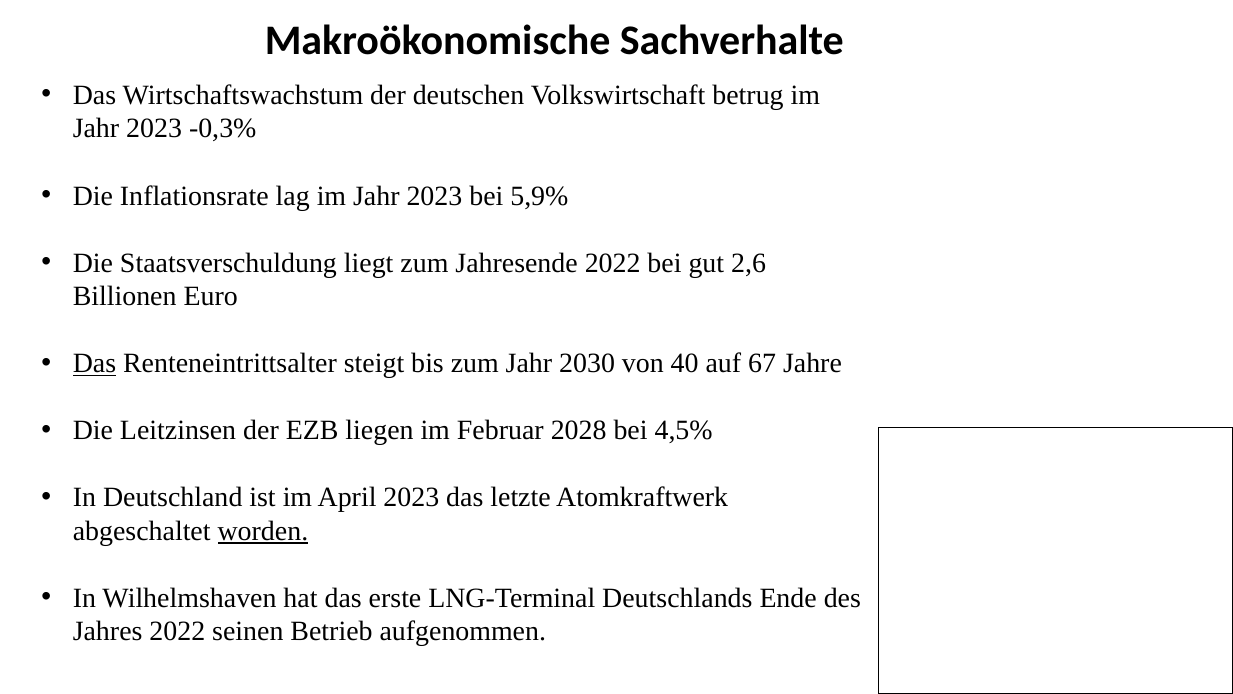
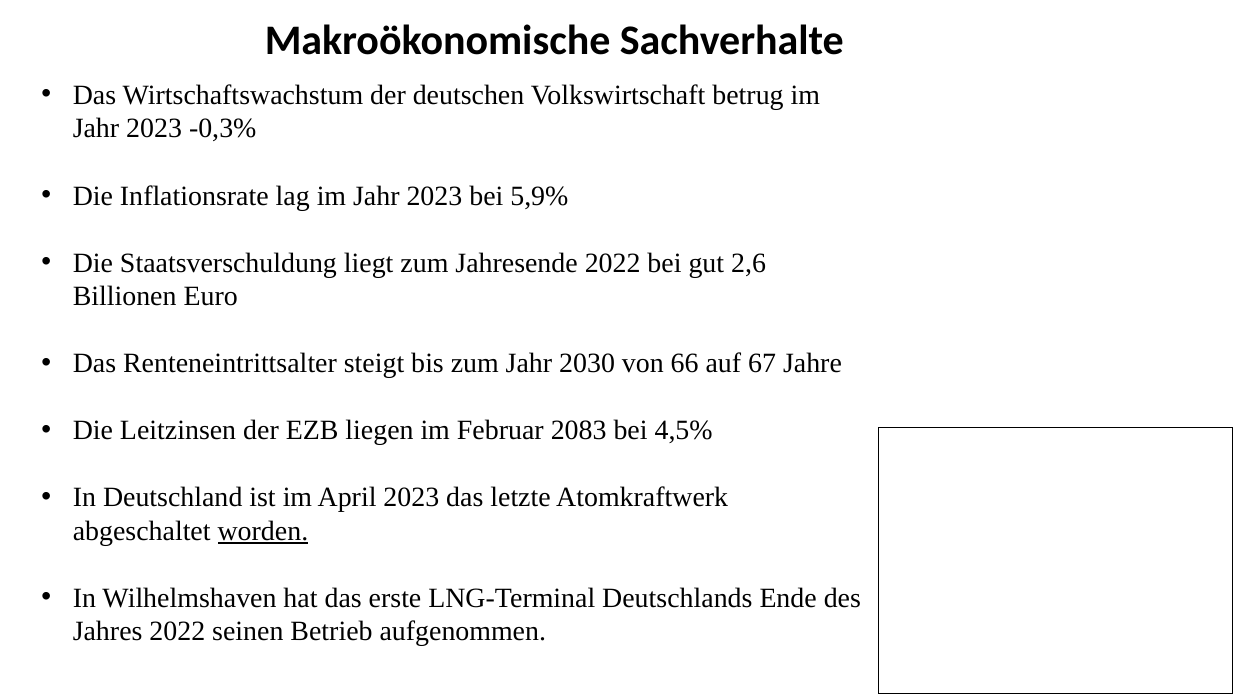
Das underline: present -> none (95, 363)
40: 40 -> 66 (685, 363)
2028: 2028 -> 2083 (579, 430)
